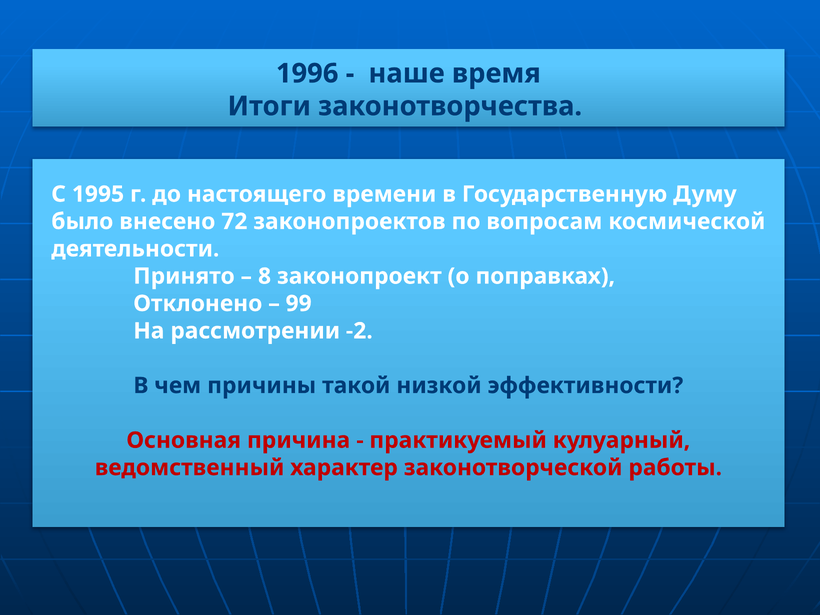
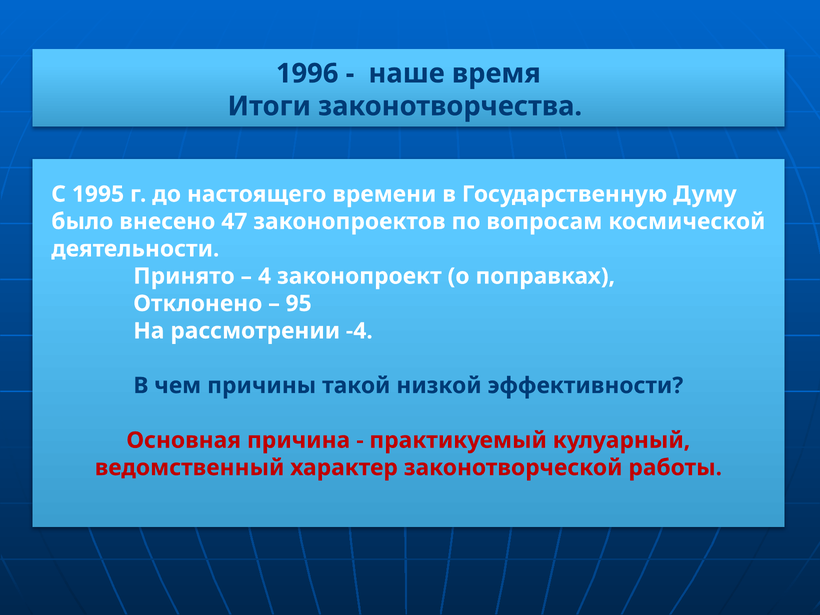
72: 72 -> 47 (234, 222)
8: 8 -> 4 (265, 276)
99: 99 -> 95 (299, 304)
-2: -2 -> -4 (359, 331)
